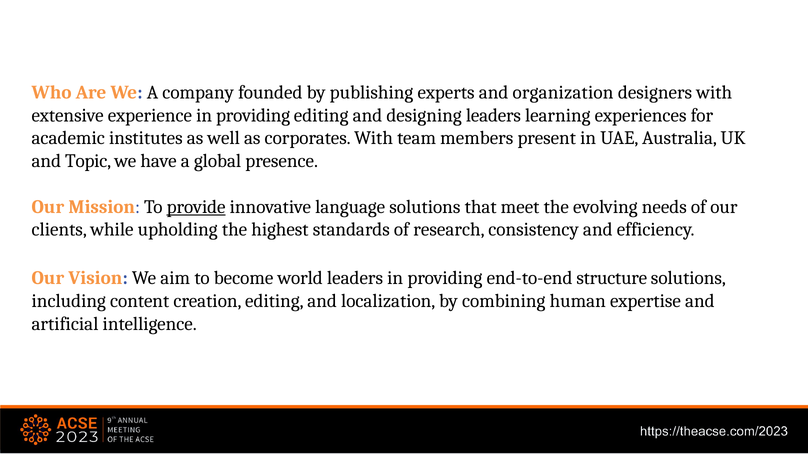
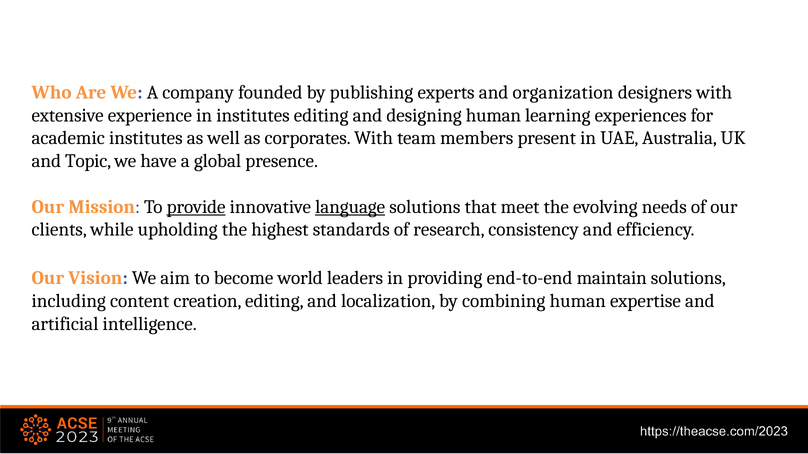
experience in providing: providing -> institutes (253, 115)
designing leaders: leaders -> human (493, 115)
language underline: none -> present (350, 207)
structure: structure -> maintain (612, 278)
